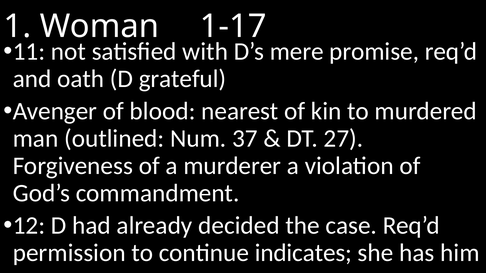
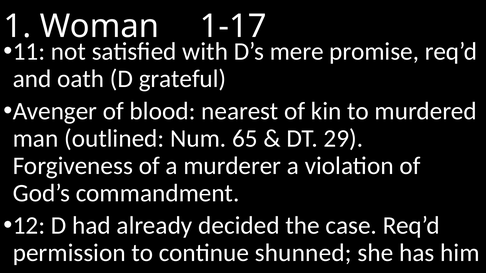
37: 37 -> 65 (245, 139)
27: 27 -> 29 (343, 139)
indicates: indicates -> shunned (303, 253)
